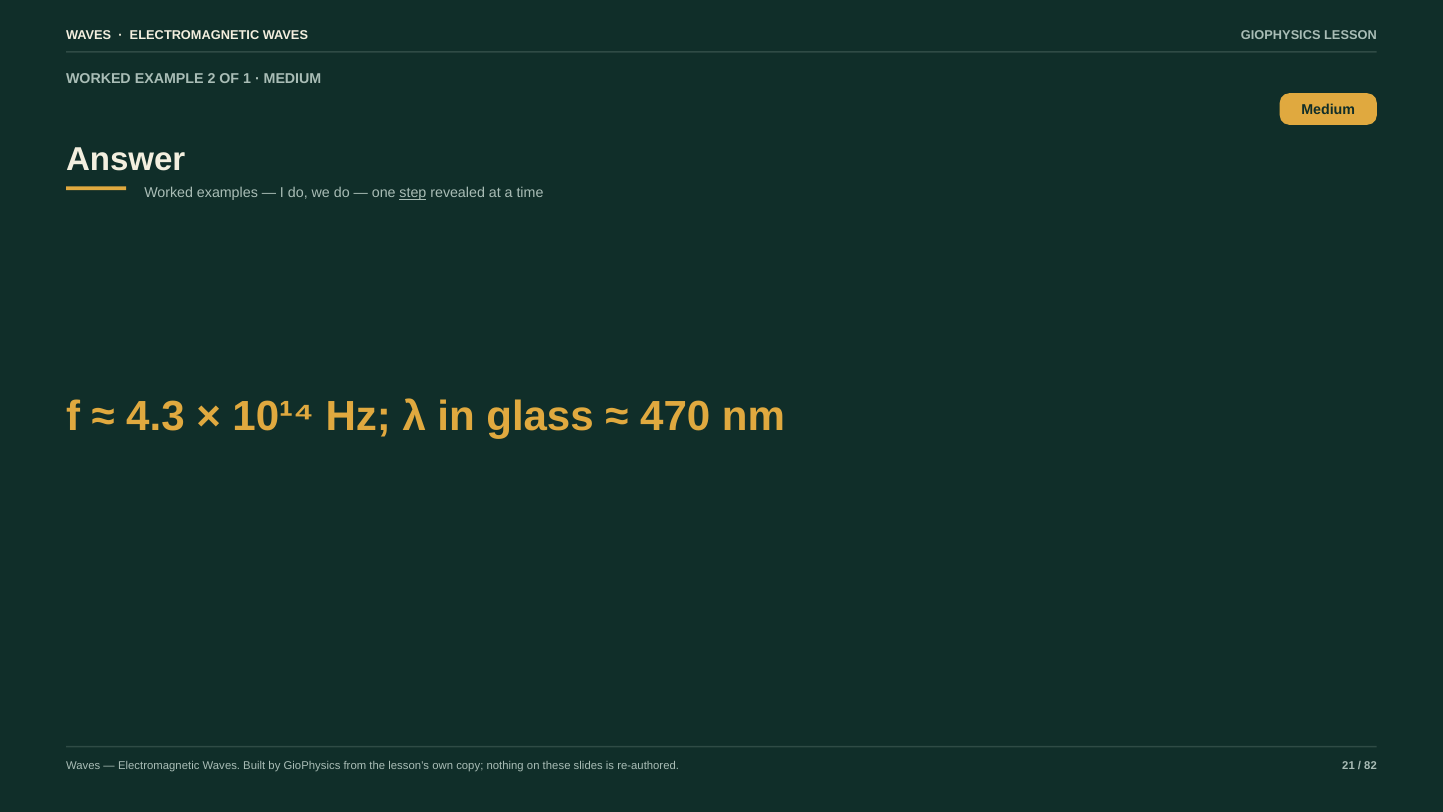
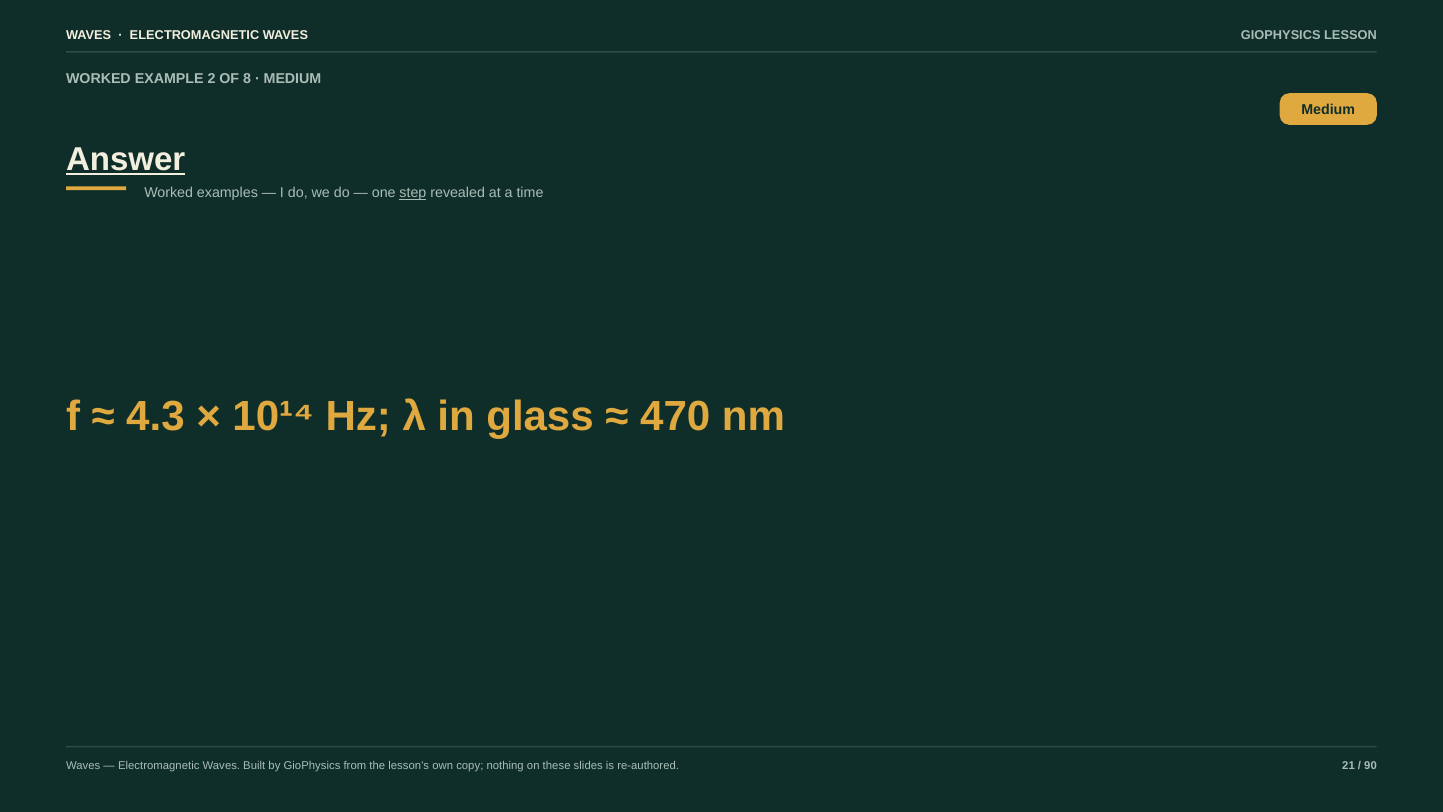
1: 1 -> 8 (247, 79)
Answer underline: none -> present (126, 160)
82: 82 -> 90 (1371, 765)
